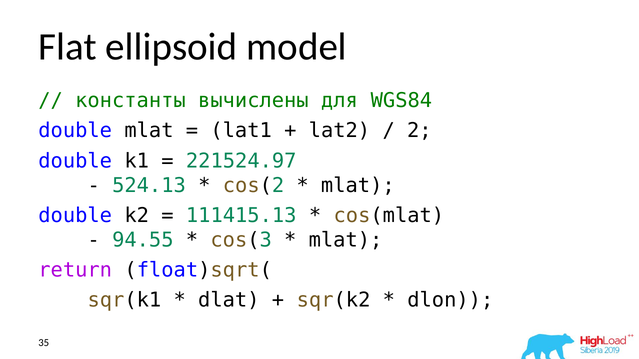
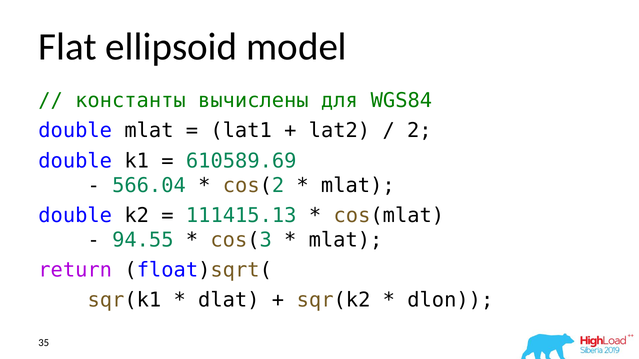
221524.97: 221524.97 -> 610589.69 (241, 161)
524.13: 524.13 -> 566.04 (149, 186)
